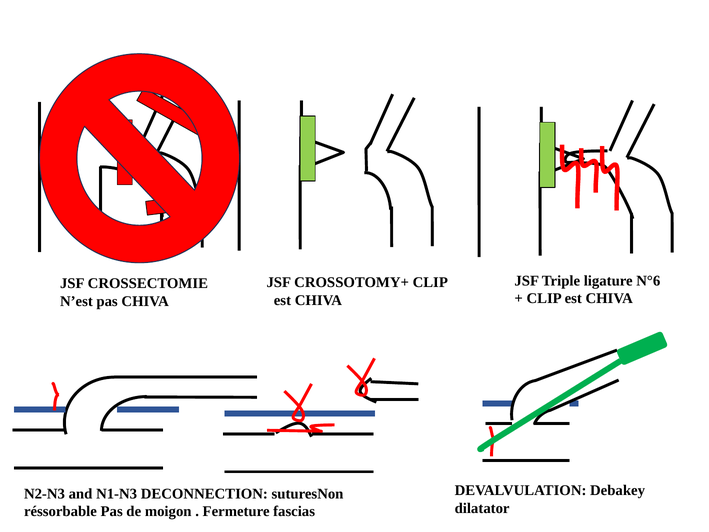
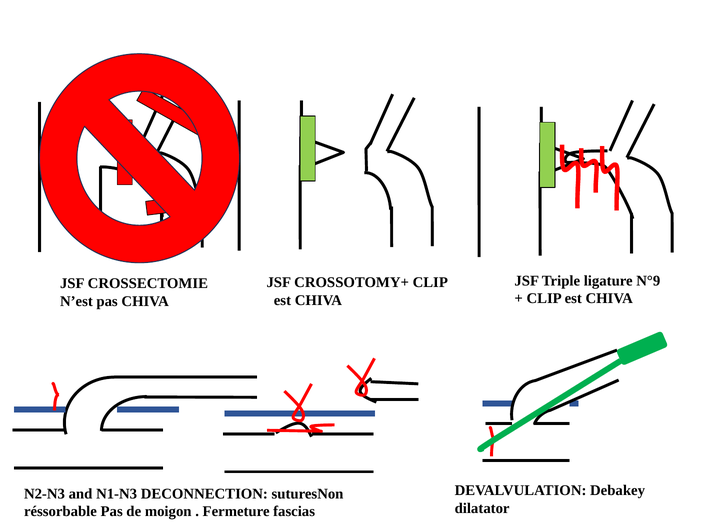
N°6: N°6 -> N°9 (648, 281)
